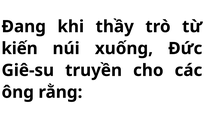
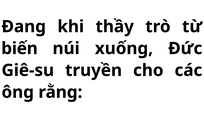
kiến: kiến -> biến (20, 48)
